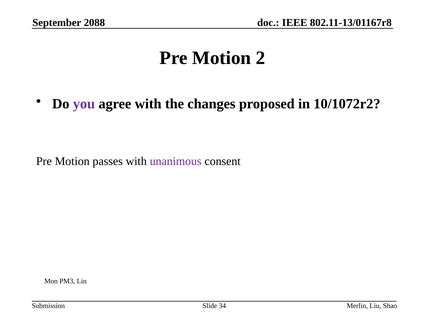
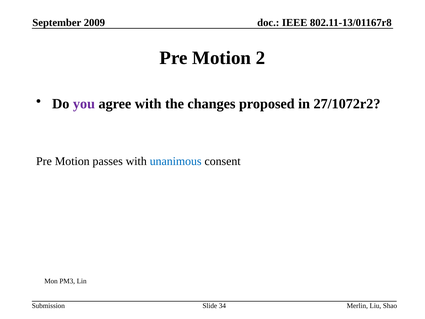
2088: 2088 -> 2009 (94, 23)
10/1072r2: 10/1072r2 -> 27/1072r2 (347, 104)
unanimous colour: purple -> blue (176, 161)
